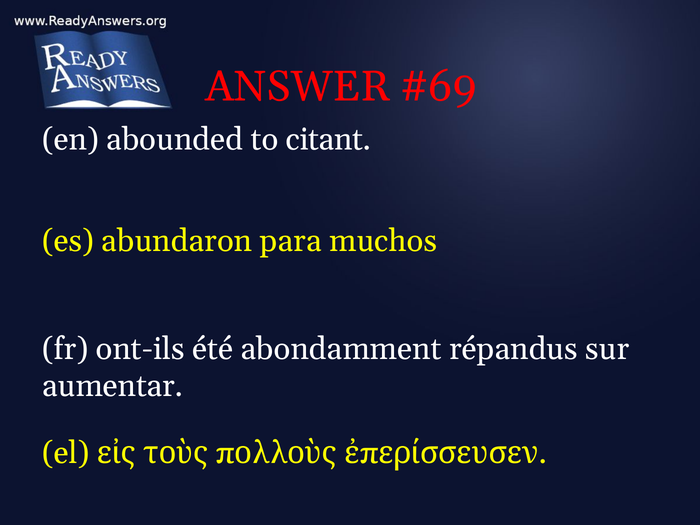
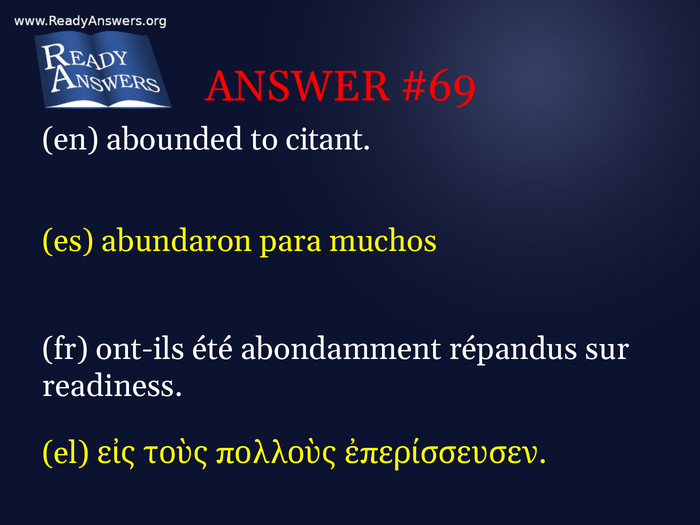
aumentar: aumentar -> readiness (113, 386)
